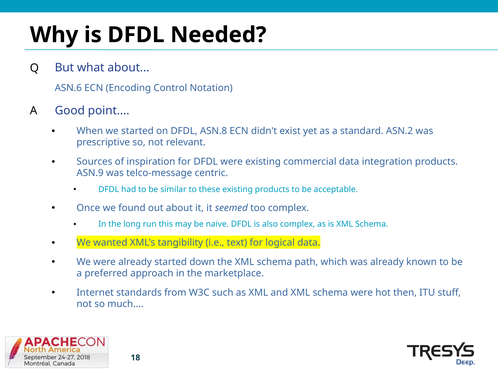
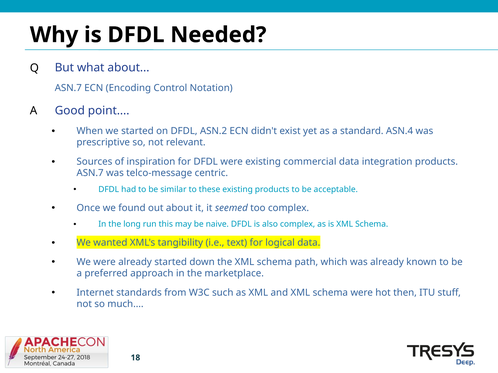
ASN.6: ASN.6 -> ASN.7 (68, 88)
ASN.8: ASN.8 -> ASN.2 (214, 131)
ASN.2: ASN.2 -> ASN.4 (400, 131)
ASN.9: ASN.9 -> ASN.7 (90, 173)
